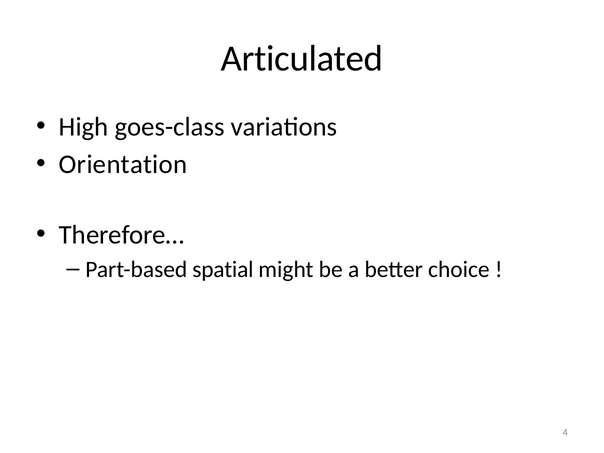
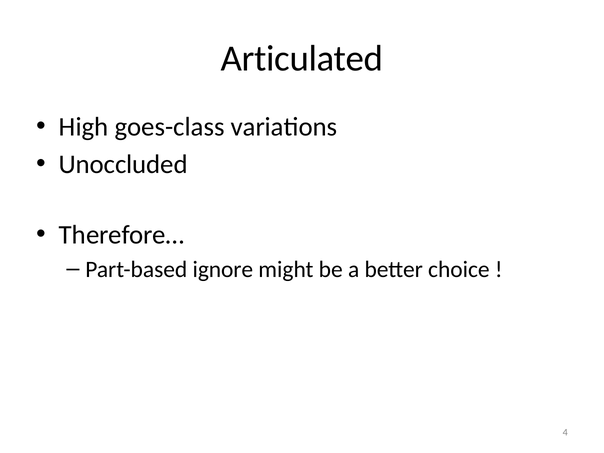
Orientation: Orientation -> Unoccluded (123, 164)
spatial: spatial -> ignore (223, 269)
